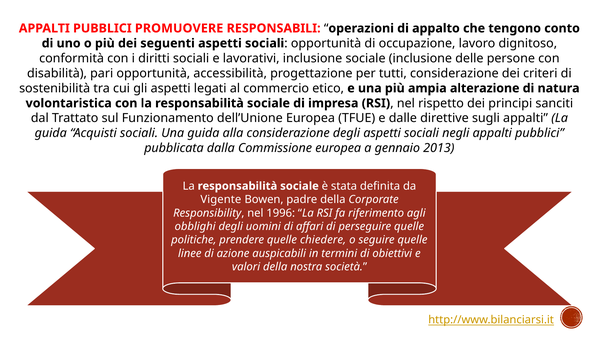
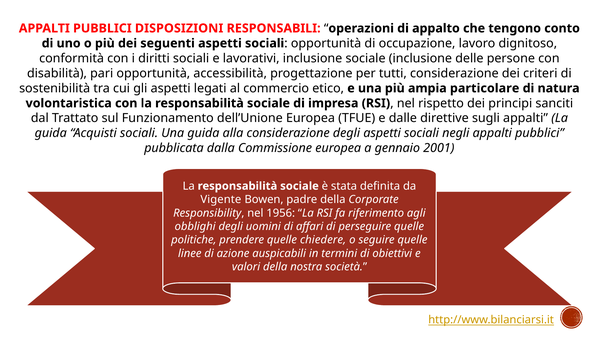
PROMUOVERE: PROMUOVERE -> DISPOSIZIONI (179, 28)
alterazione: alterazione -> particolare (485, 88)
2013: 2013 -> 2001 (439, 148)
1996: 1996 -> 1956 (281, 213)
